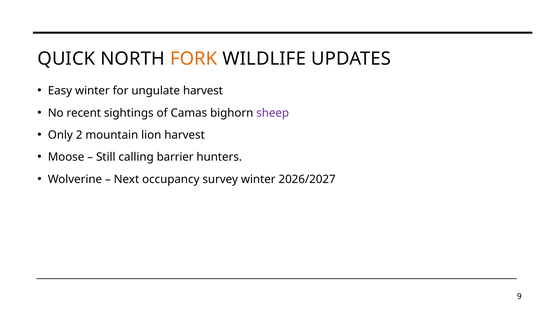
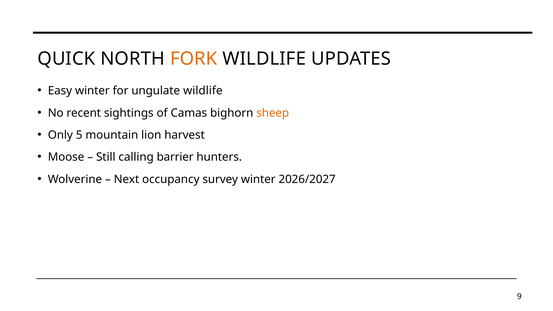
ungulate harvest: harvest -> wildlife (203, 91)
sheep colour: purple -> orange (273, 113)
2: 2 -> 5 (79, 135)
